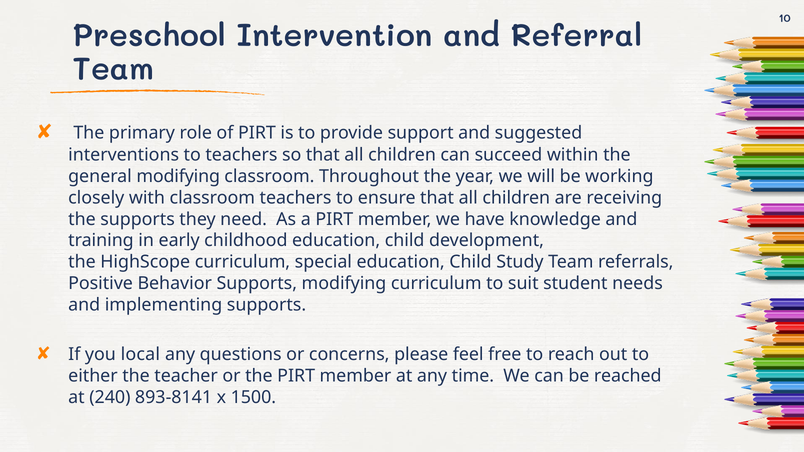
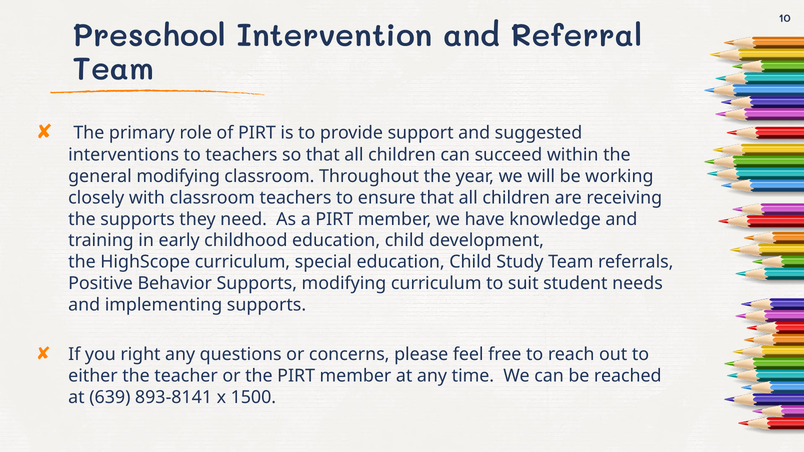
local: local -> right (140, 355)
240: 240 -> 639 (110, 397)
